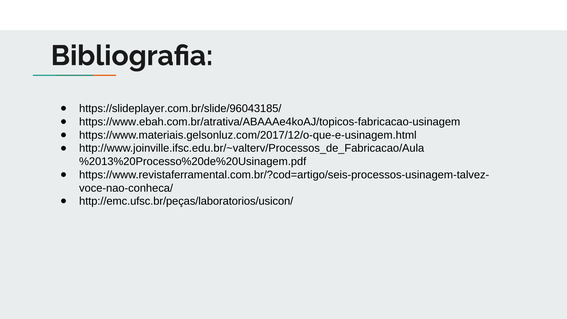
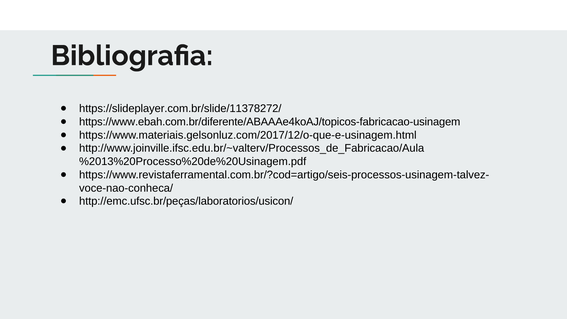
https://slideplayer.com.br/slide/96043185/: https://slideplayer.com.br/slide/96043185/ -> https://slideplayer.com.br/slide/11378272/ (180, 109)
https://www.ebah.com.br/atrativa/ABAAAe4koAJ/topicos-fabricacao-usinagem: https://www.ebah.com.br/atrativa/ABAAAe4koAJ/topicos-fabricacao-usinagem -> https://www.ebah.com.br/diferente/ABAAAe4koAJ/topicos-fabricacao-usinagem (270, 122)
